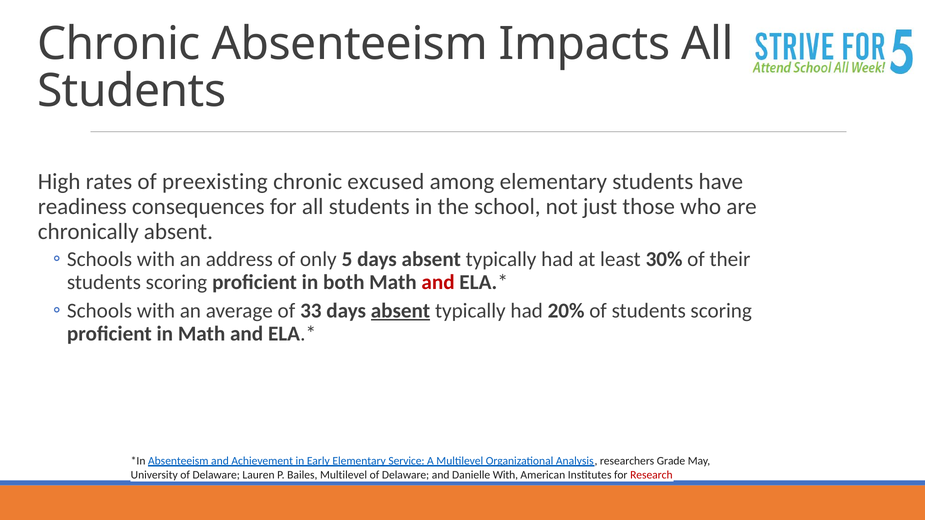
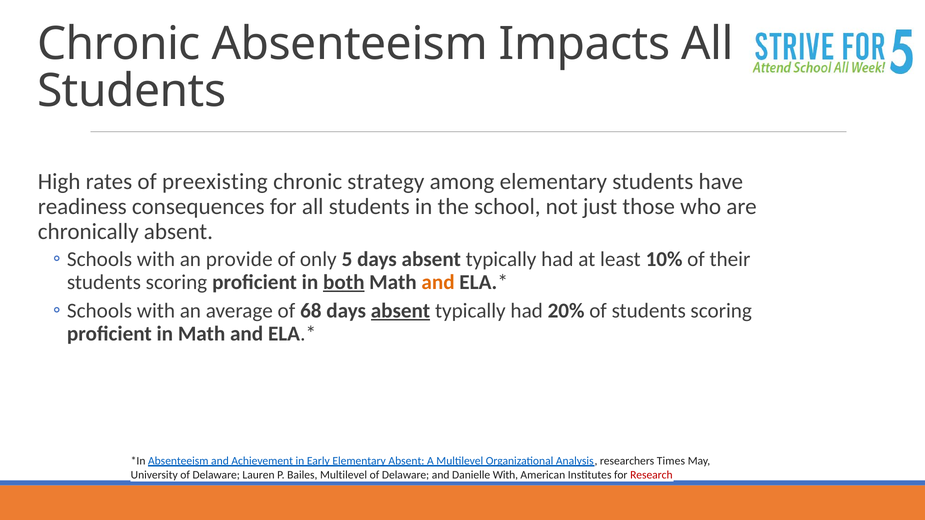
excused: excused -> strategy (386, 182)
address: address -> provide (239, 259)
30%: 30% -> 10% (664, 259)
both underline: none -> present (344, 282)
and colour: red -> orange (438, 282)
33: 33 -> 68 (311, 311)
Elementary Service: Service -> Absent (406, 461)
Grade: Grade -> Times (671, 461)
